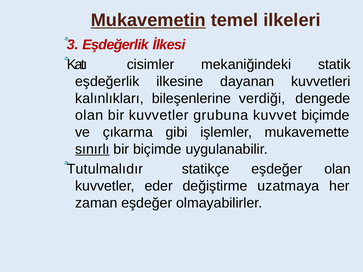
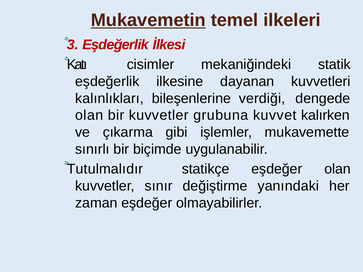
kuvvet biçimde: biçimde -> kalırken (325, 115)
sınırlı underline: present -> none (92, 149)
eder: eder -> sınır (159, 186)
uzatmaya: uzatmaya -> yanındaki (288, 186)
